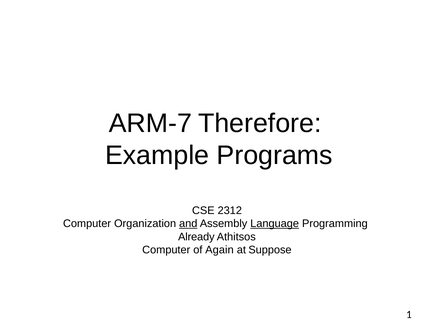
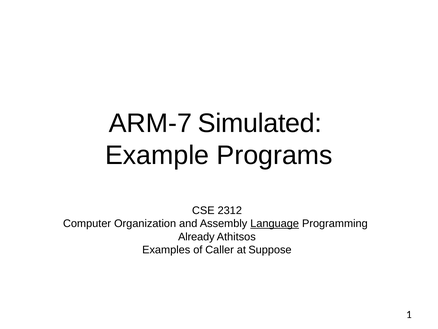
Therefore: Therefore -> Simulated (260, 123)
and underline: present -> none (188, 223)
Computer: Computer -> Examples (166, 250)
Again: Again -> Caller (220, 250)
